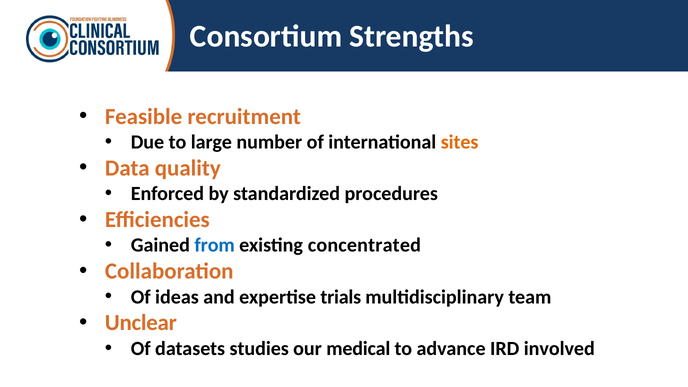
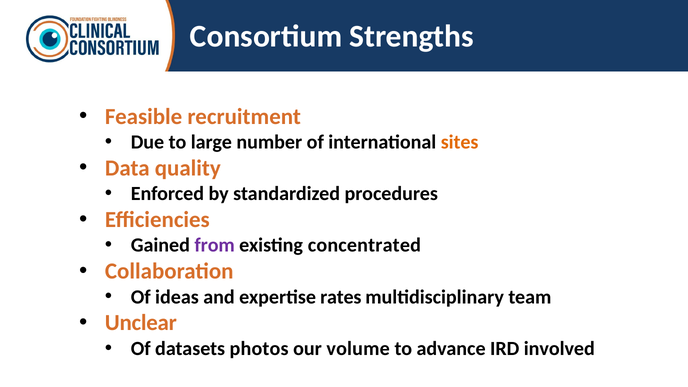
from colour: blue -> purple (215, 245)
trials: trials -> rates (341, 297)
studies: studies -> photos (259, 349)
medical: medical -> volume (358, 349)
